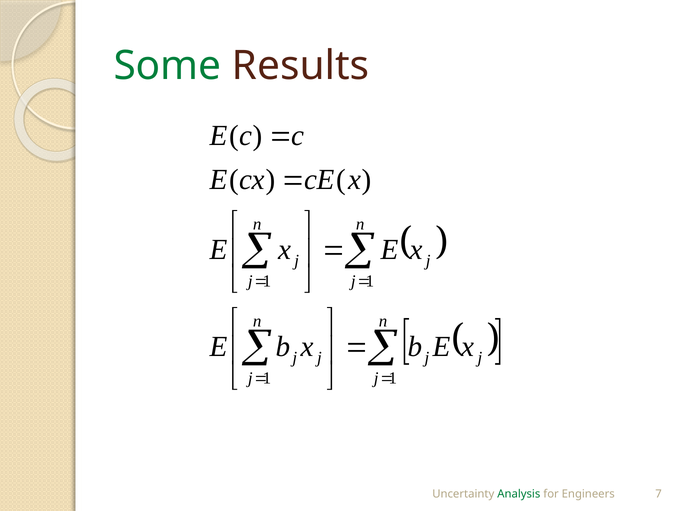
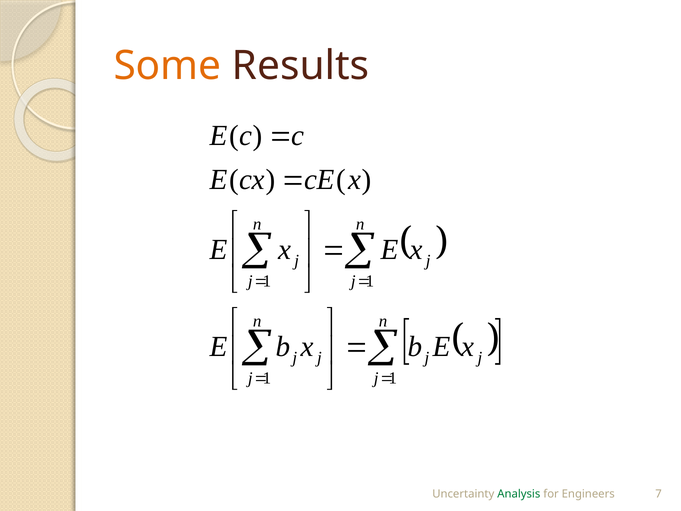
Some colour: green -> orange (168, 66)
